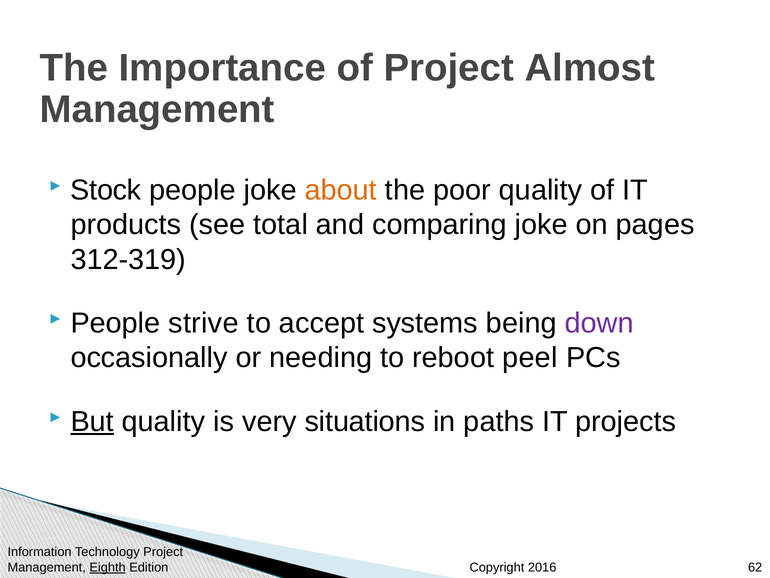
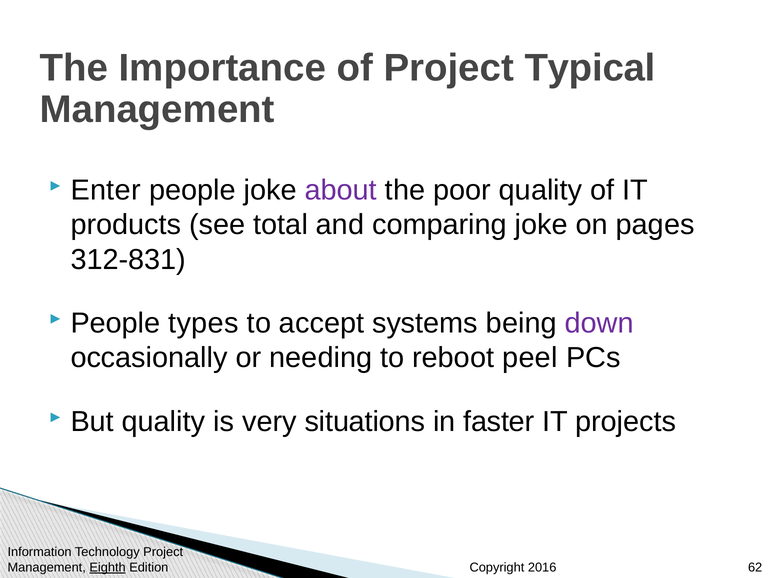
Almost: Almost -> Typical (590, 68)
Stock: Stock -> Enter (106, 190)
about colour: orange -> purple (341, 190)
312-319: 312-319 -> 312-831 (128, 259)
strive: strive -> types (204, 323)
But underline: present -> none (92, 421)
paths: paths -> faster (499, 421)
